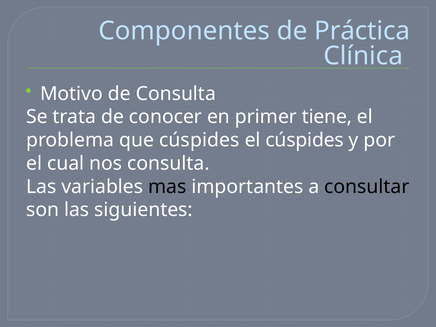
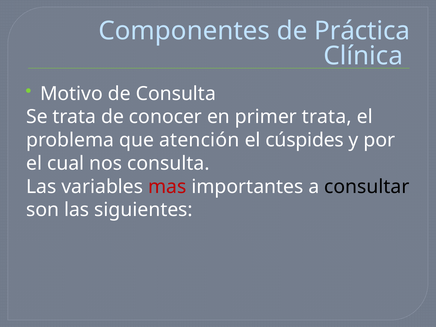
primer tiene: tiene -> trata (327, 117)
que cúspides: cúspides -> atención (199, 140)
mas colour: black -> red (167, 187)
